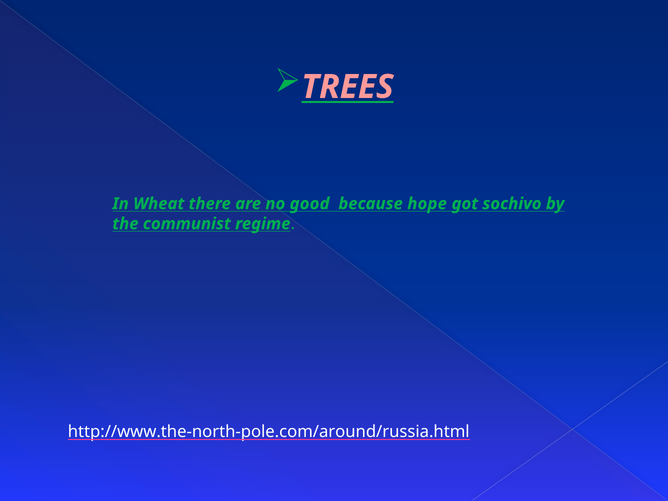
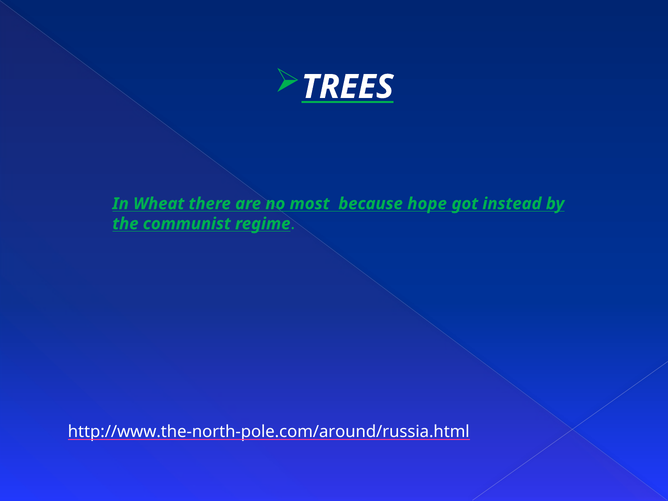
TREES colour: pink -> white (347, 87)
good: good -> most (310, 204)
sochivo: sochivo -> instead (512, 204)
